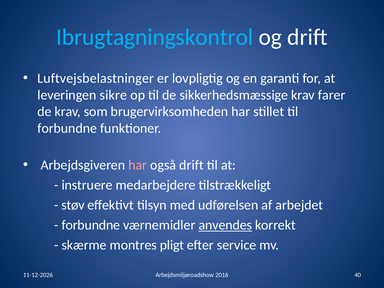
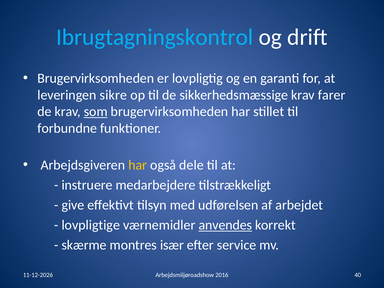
Luftvejsbelastninger: Luftvejsbelastninger -> Brugervirksomheden (96, 78)
som underline: none -> present (96, 112)
har colour: pink -> yellow (138, 165)
også drift: drift -> dele (191, 165)
støv: støv -> give (73, 205)
forbundne: forbundne -> lovpligtige (91, 225)
pligt: pligt -> især (172, 245)
